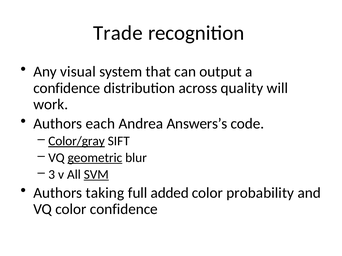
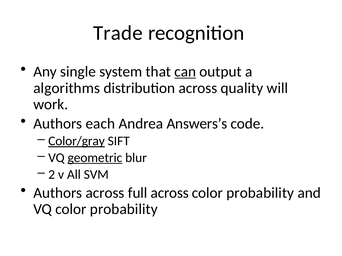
visual: visual -> single (78, 72)
can underline: none -> present (185, 72)
confidence: confidence -> algorithms (67, 88)
3: 3 -> 2 (52, 175)
SVM underline: present -> none (96, 175)
Authors taking: taking -> across (105, 193)
full added: added -> across (170, 193)
VQ color confidence: confidence -> probability (124, 210)
